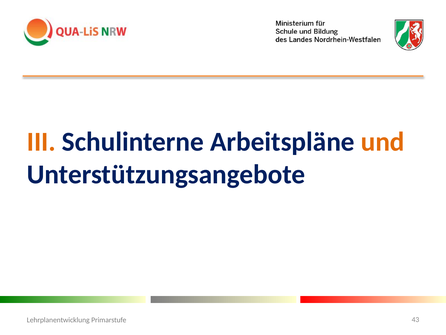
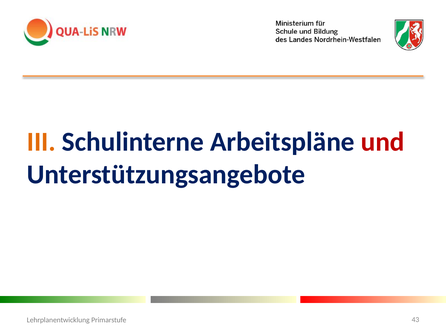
und colour: orange -> red (383, 142)
